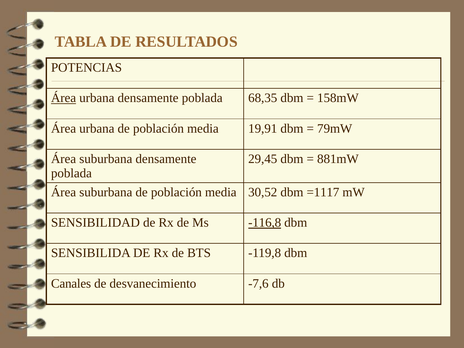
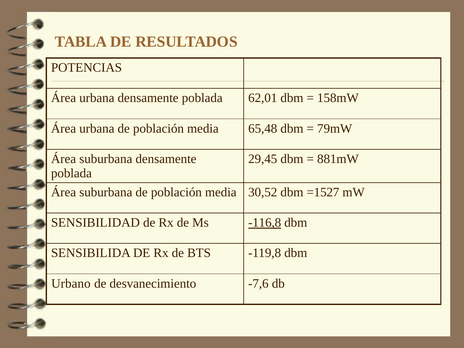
Área underline: present -> none (64, 98)
68,35: 68,35 -> 62,01 (263, 98)
19,91: 19,91 -> 65,48 (263, 128)
=1117: =1117 -> =1527 (323, 192)
Canales: Canales -> Urbano (71, 283)
